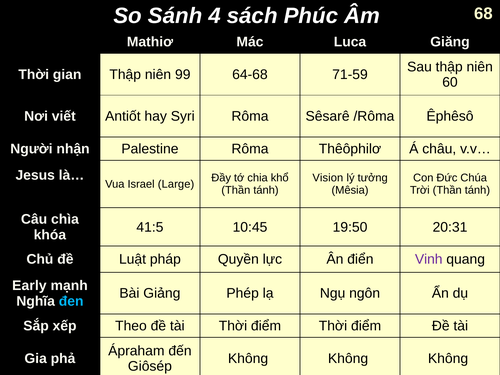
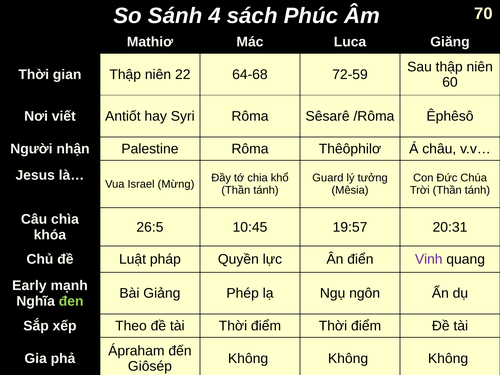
68: 68 -> 70 (483, 14)
99: 99 -> 22 (183, 75)
71-59: 71-59 -> 72-59 (350, 75)
Vision: Vision -> Guard (328, 178)
Large: Large -> Mừng (176, 184)
41:5: 41:5 -> 26:5 (150, 227)
19:50: 19:50 -> 19:57 (350, 227)
đen colour: light blue -> light green (71, 301)
